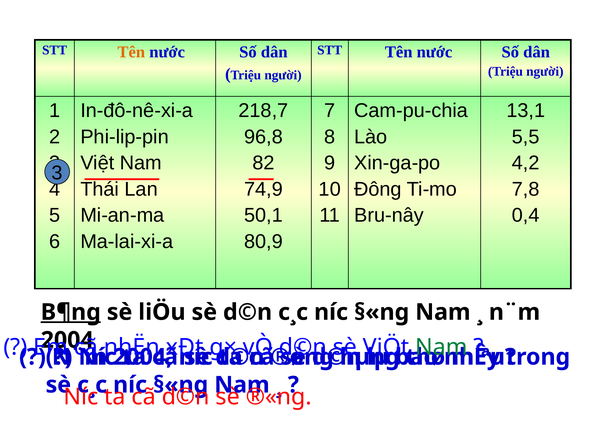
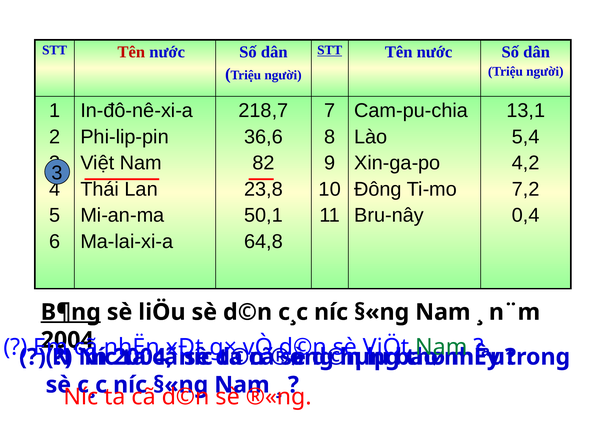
Tên colour: orange -> red (131, 52)
STT underline: none -> present (330, 50)
96,8: 96,8 -> 36,6 (263, 137)
5,5: 5,5 -> 5,4 (526, 137)
74,9: 74,9 -> 23,8 (263, 189)
7,8: 7,8 -> 7,2 (526, 189)
80,9: 80,9 -> 64,8 (263, 241)
